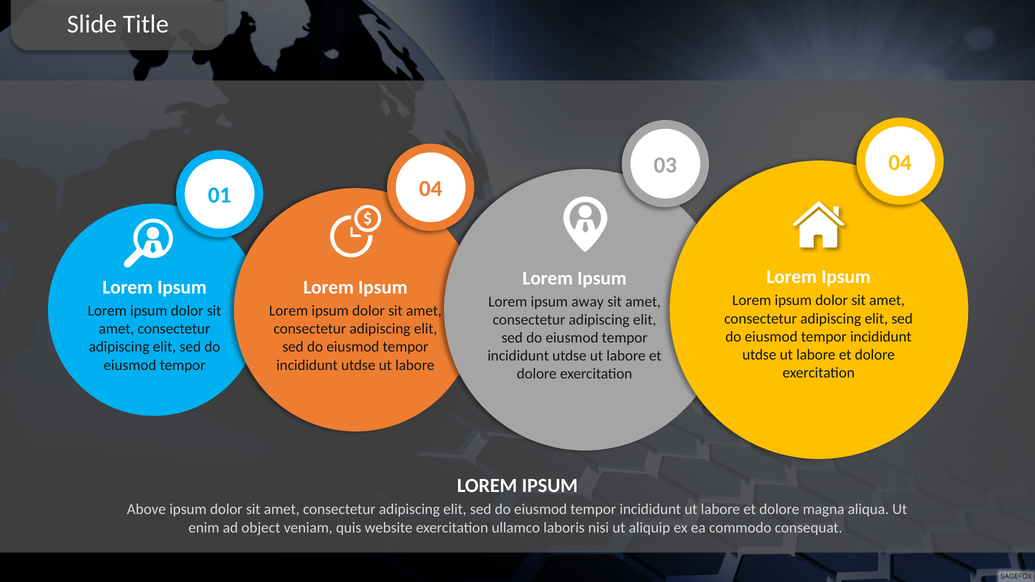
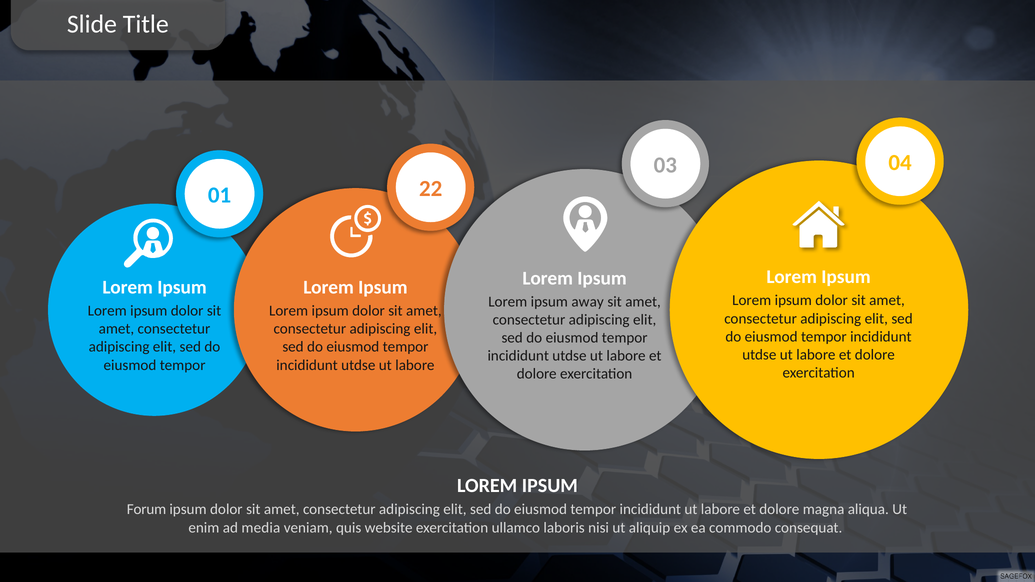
01 04: 04 -> 22 (431, 189)
Above: Above -> Forum (147, 510)
object: object -> media (261, 528)
